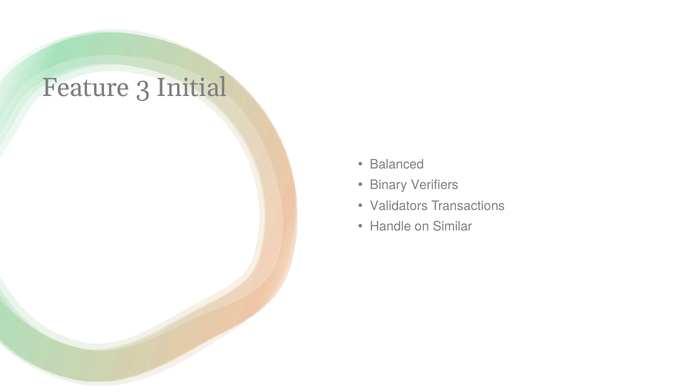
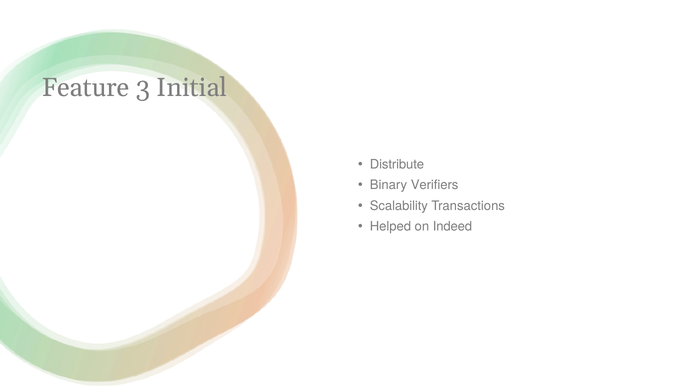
Balanced: Balanced -> Distribute (397, 164)
Validators: Validators -> Scalability (399, 206)
Handle: Handle -> Helped (390, 226)
Similar: Similar -> Indeed (452, 226)
